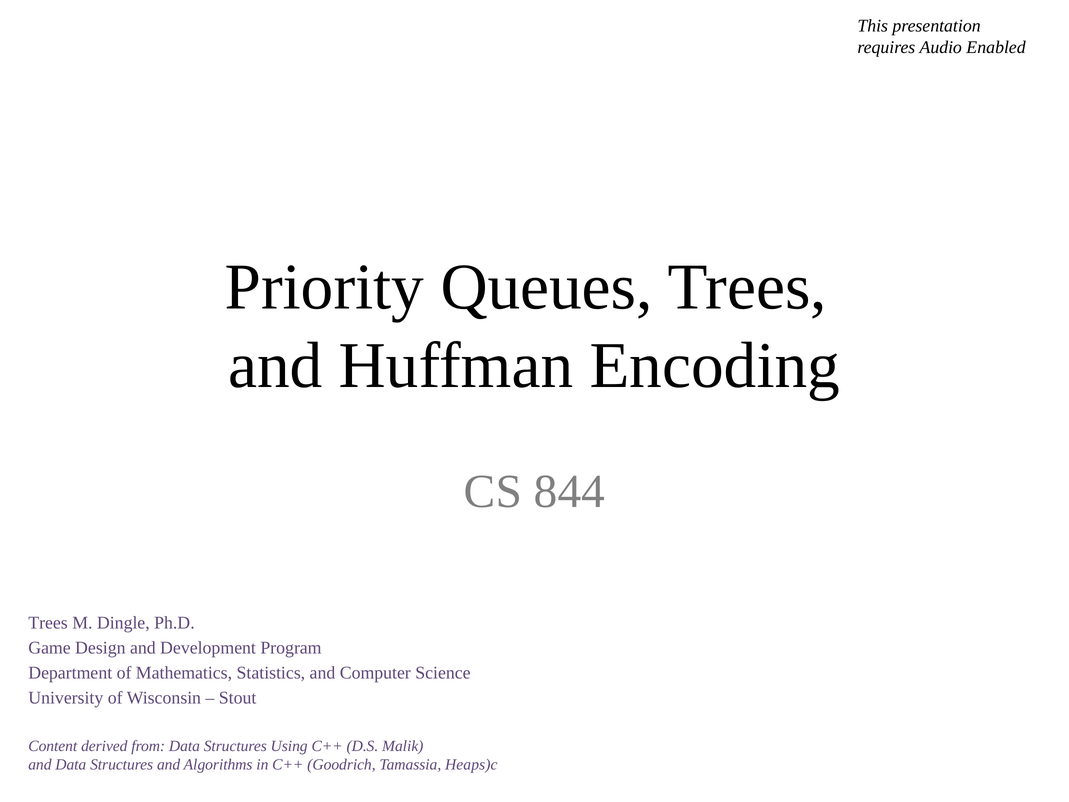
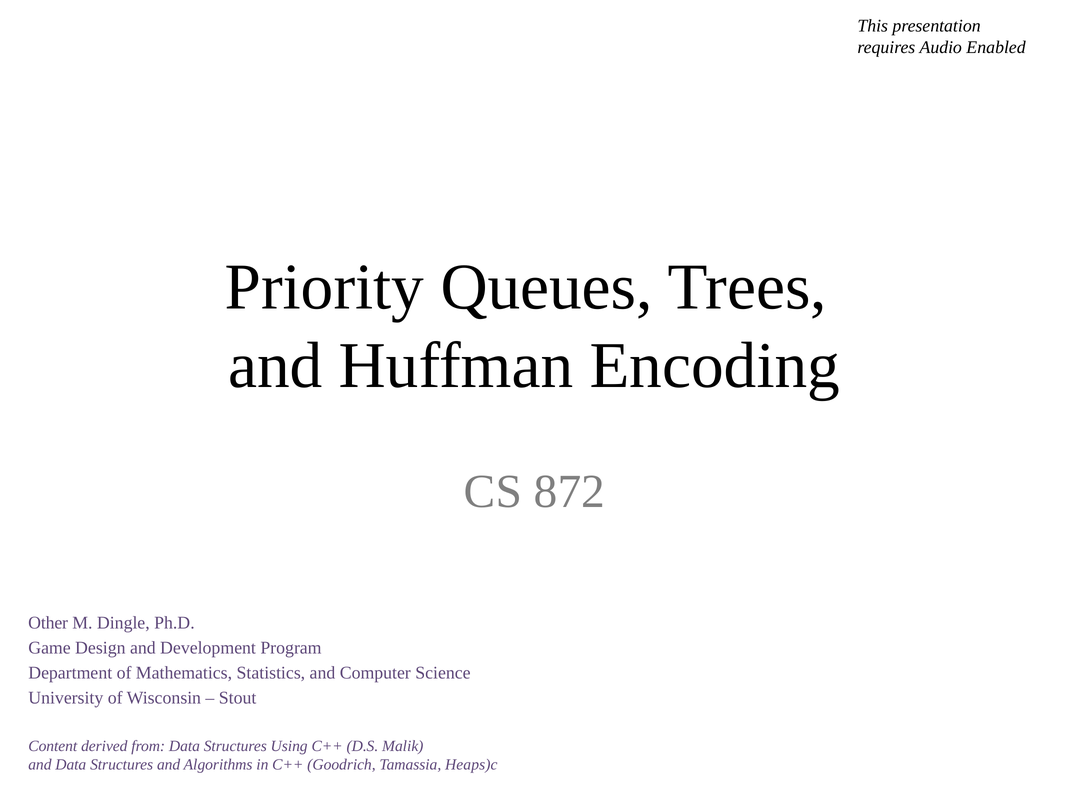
844: 844 -> 872 (569, 492)
Trees: Trees -> Other (48, 623)
